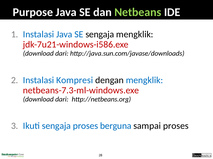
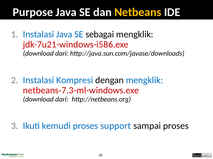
Netbeans colour: light green -> yellow (138, 12)
SE sengaja: sengaja -> sebagai (100, 35)
Ikuti sengaja: sengaja -> kemudi (56, 126)
berguna: berguna -> support (116, 126)
